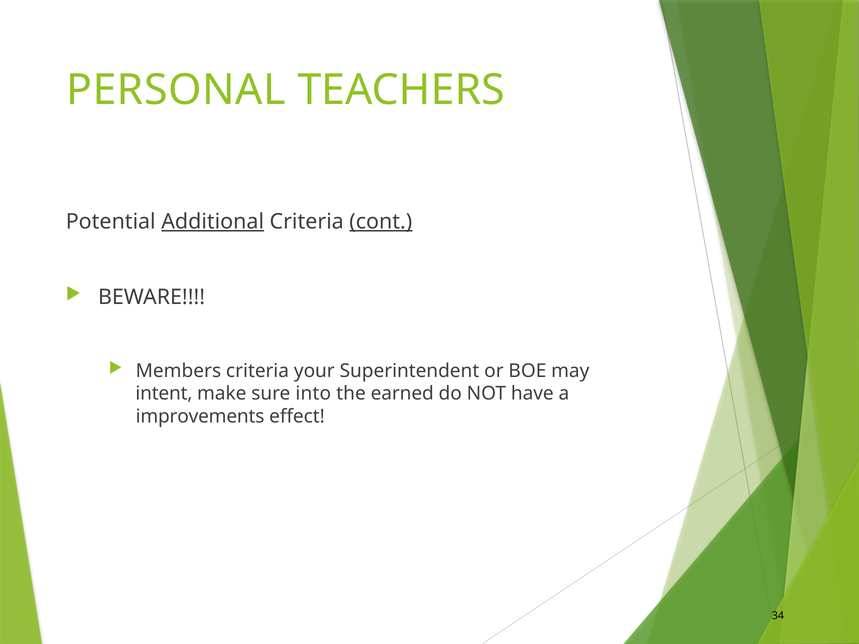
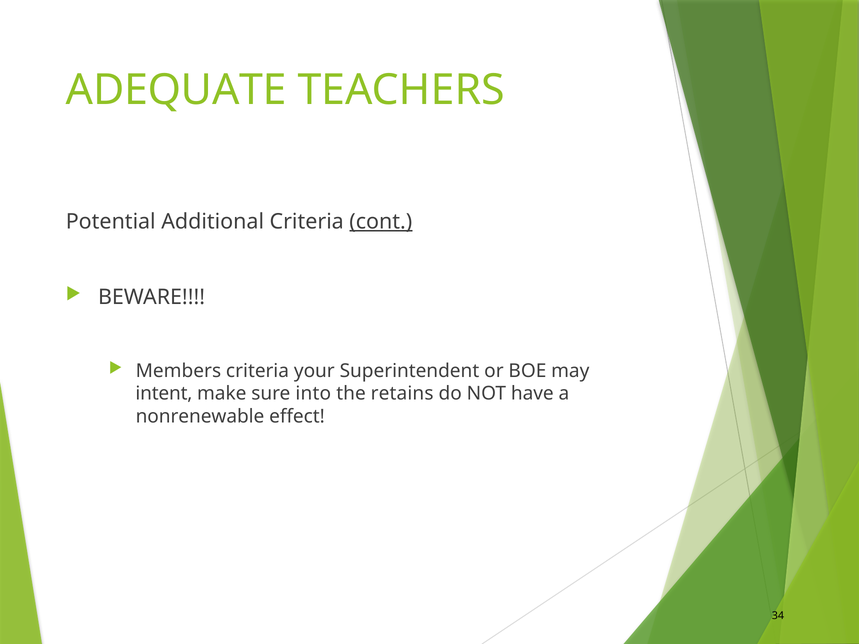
PERSONAL: PERSONAL -> ADEQUATE (176, 90)
Additional underline: present -> none (213, 222)
earned: earned -> retains (402, 394)
improvements: improvements -> nonrenewable (200, 417)
